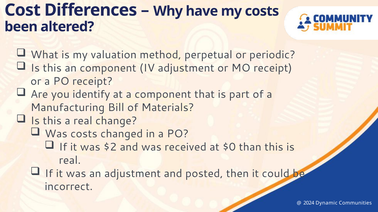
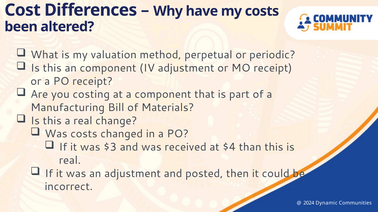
identify: identify -> costing (91, 95)
$2: $2 -> $3 (110, 147)
$0: $0 -> $4 (229, 147)
